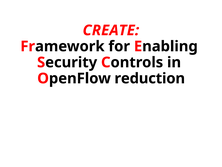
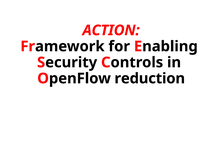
CREATE: CREATE -> ACTION (111, 30)
